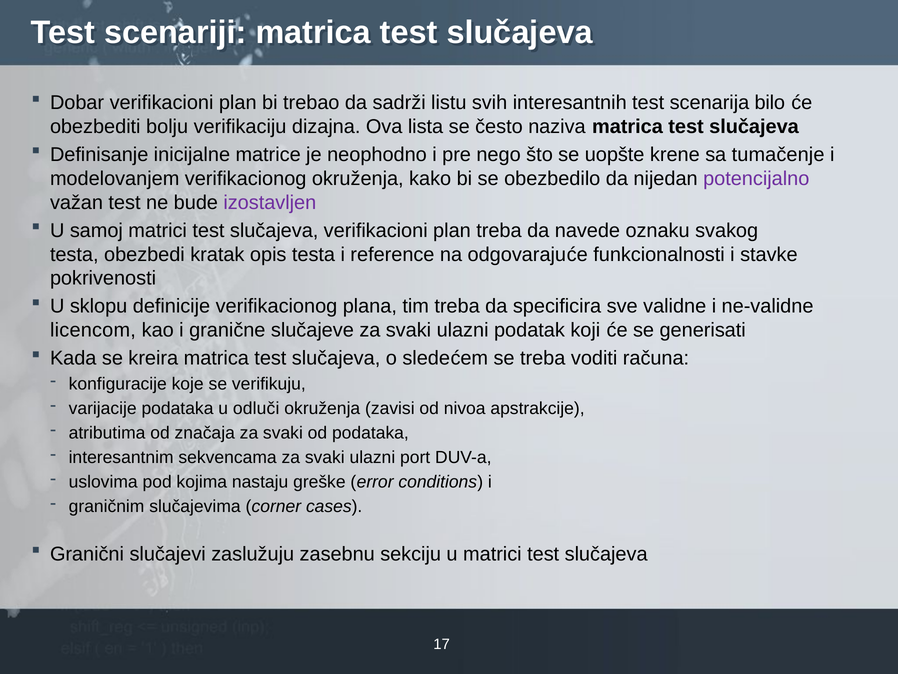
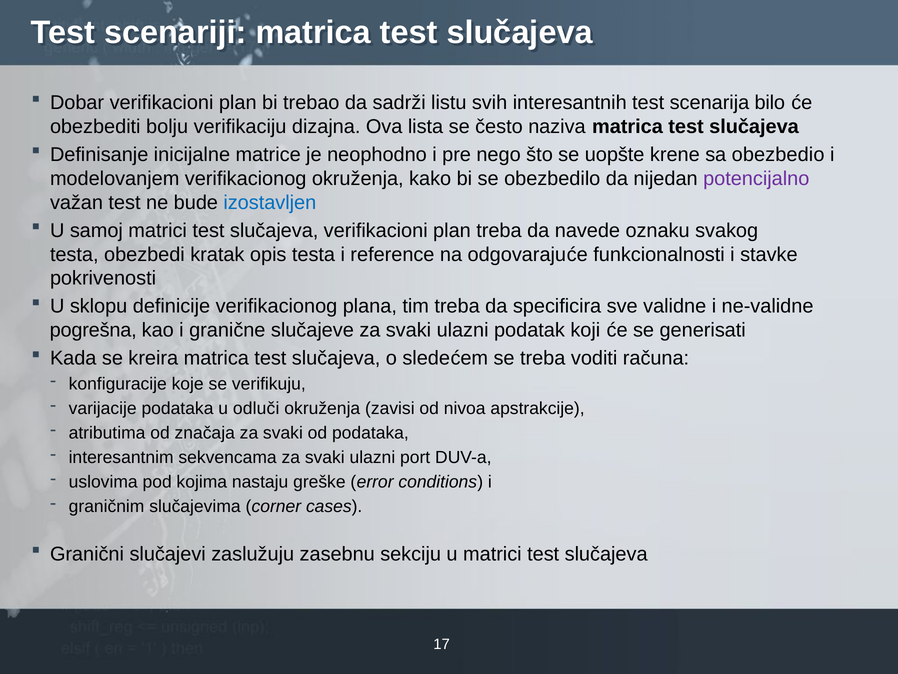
tumačenje: tumačenje -> obezbedio (778, 155)
izostavljen colour: purple -> blue (270, 202)
licencom: licencom -> pogrešna (93, 330)
